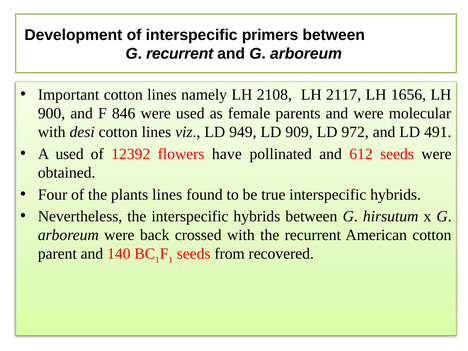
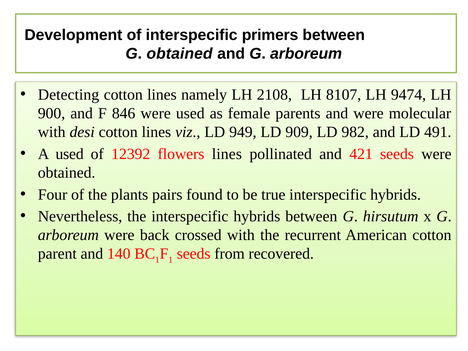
G recurrent: recurrent -> obtained (180, 54)
Important: Important -> Detecting (69, 95)
2117: 2117 -> 8107 (344, 95)
1656: 1656 -> 9474 (408, 95)
972: 972 -> 982 (355, 132)
flowers have: have -> lines (227, 154)
612: 612 -> 421 (361, 154)
plants lines: lines -> pairs (167, 195)
